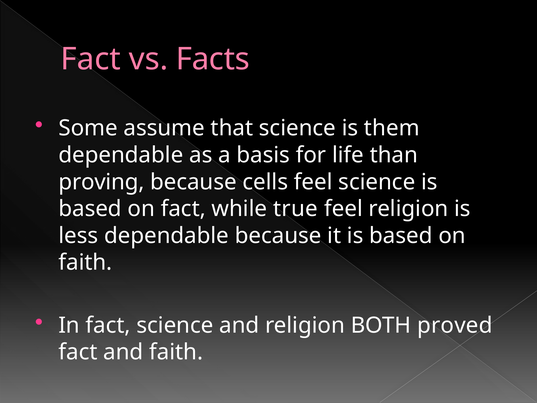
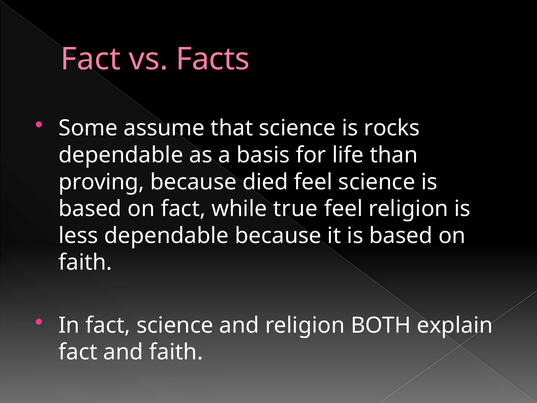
them: them -> rocks (392, 128)
cells: cells -> died (265, 182)
proved: proved -> explain (455, 325)
